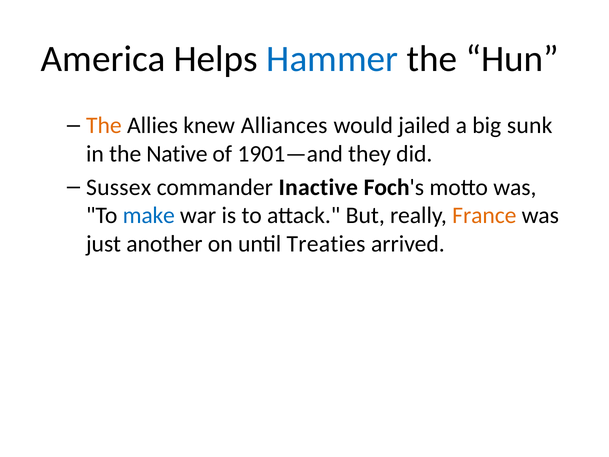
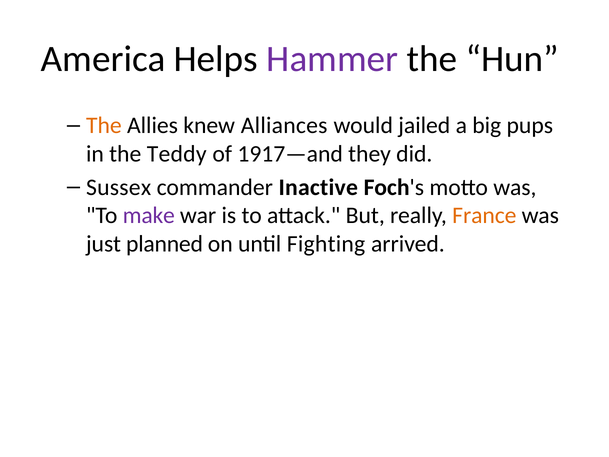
Hammer colour: blue -> purple (332, 59)
sunk: sunk -> pups (530, 125)
Native: Native -> Teddy (177, 154)
1901—and: 1901—and -> 1917—and (290, 154)
make colour: blue -> purple (149, 216)
another: another -> planned (165, 244)
Treaties: Treaties -> Fighting (326, 244)
